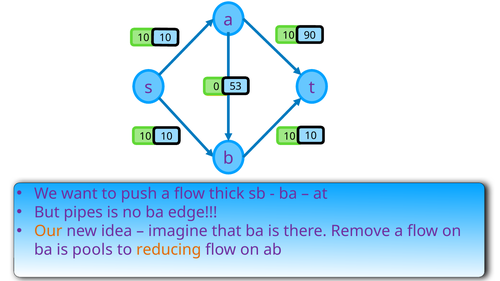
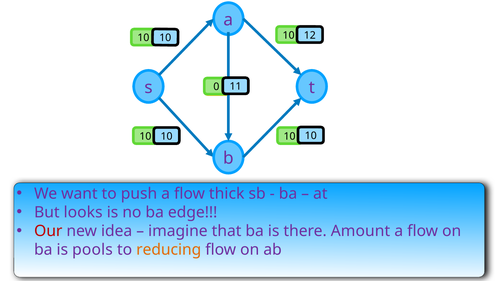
90: 90 -> 12 (310, 35)
53: 53 -> 11 (236, 87)
pipes: pipes -> looks (83, 212)
Our colour: orange -> red (48, 231)
Remove: Remove -> Amount (360, 231)
